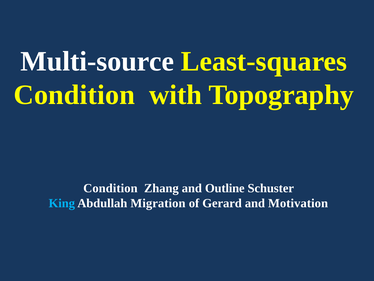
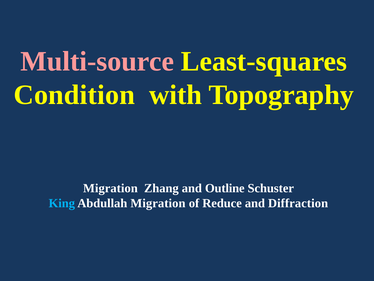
Multi-source colour: white -> pink (97, 61)
Condition: Condition -> Migration (110, 188)
Gerard: Gerard -> Reduce (222, 203)
Motivation: Motivation -> Diffraction (298, 203)
